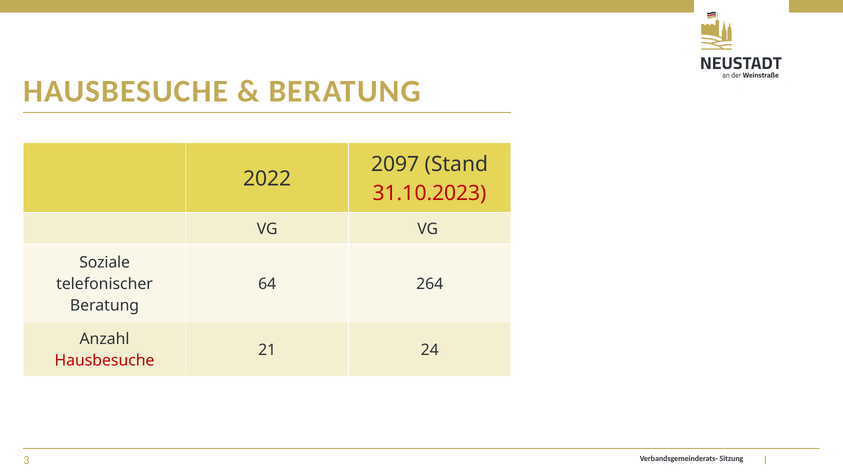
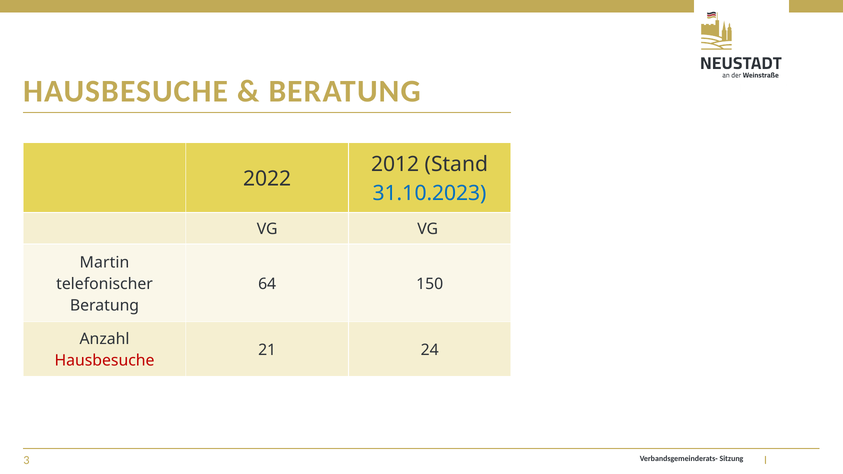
2097: 2097 -> 2012 (395, 164)
31.10.2023 colour: red -> blue (430, 193)
Soziale: Soziale -> Martin (104, 262)
264: 264 -> 150 (430, 284)
